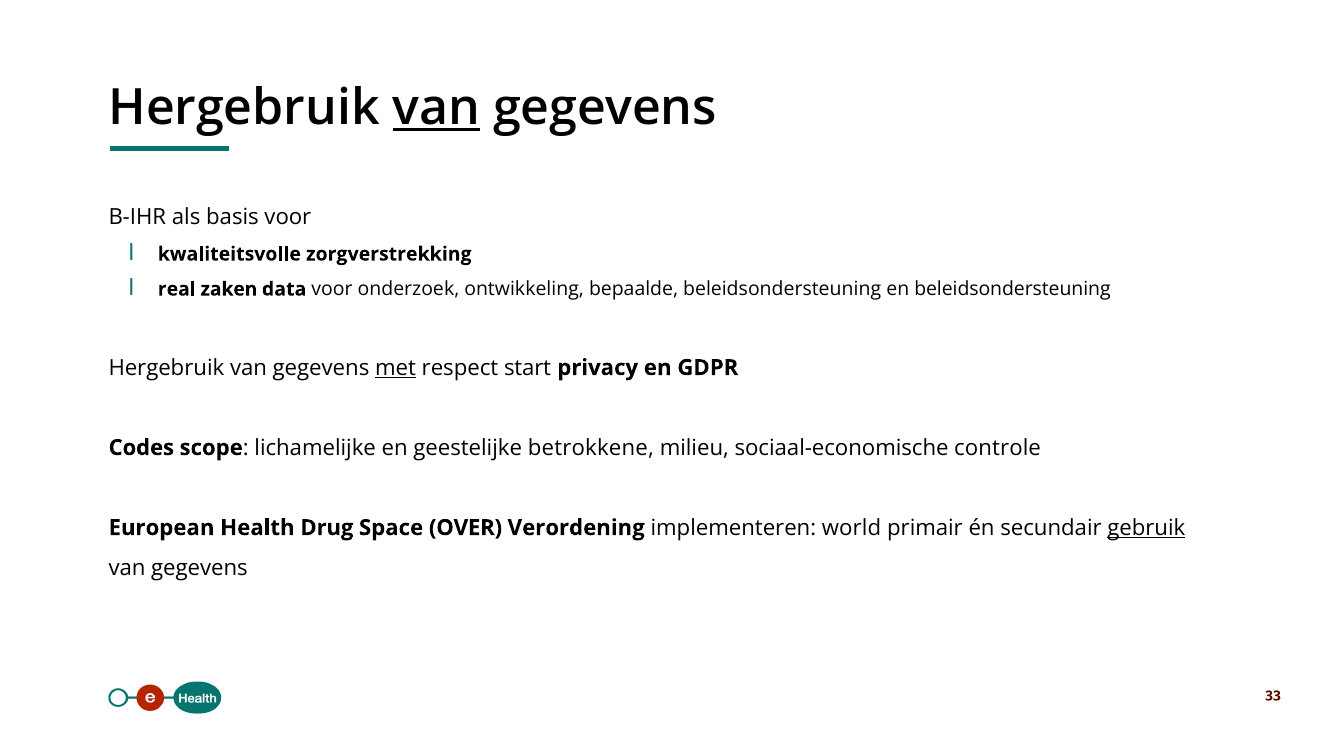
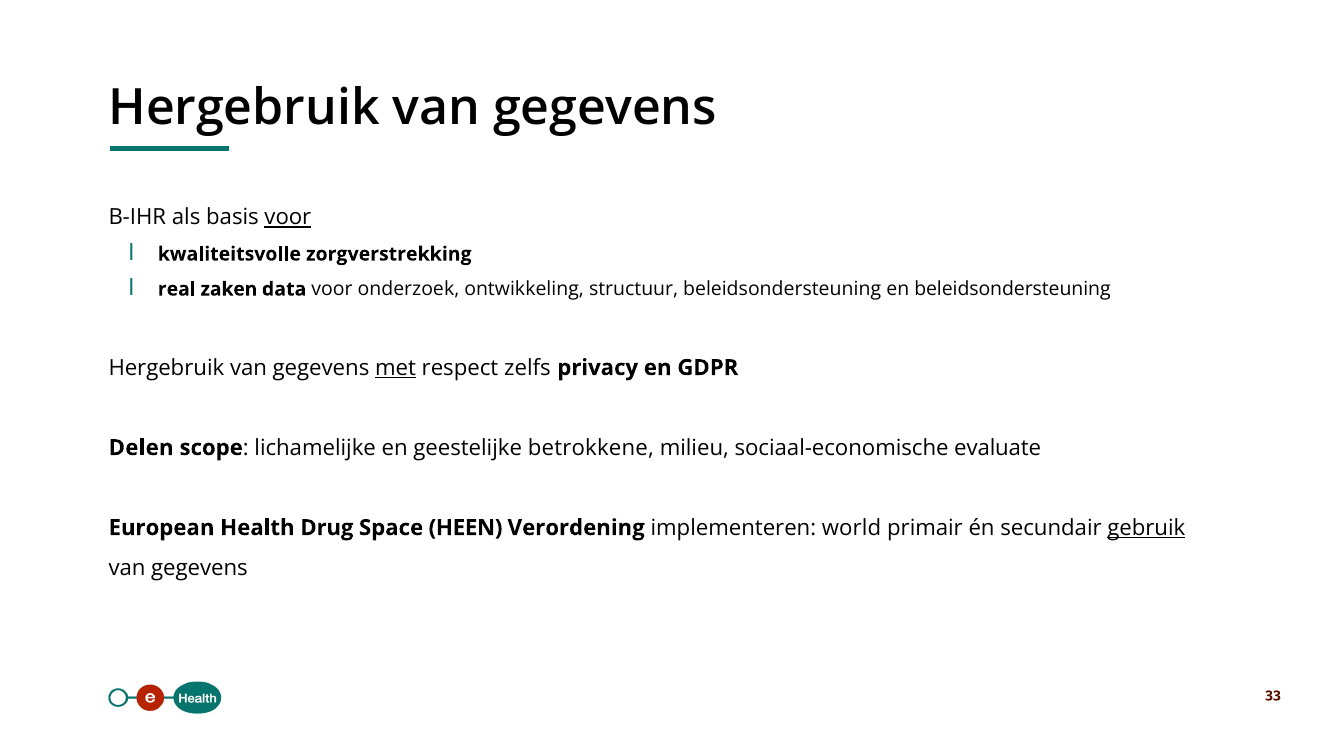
van underline: present -> none (436, 108)
voor underline: none -> present (288, 218)
bepaalde: bepaalde -> structuur (634, 289)
start: start -> zelfs (527, 368)
Codes: Codes -> Delen (141, 448)
controle: controle -> evaluate (998, 448)
OVER: OVER -> HEEN (466, 528)
